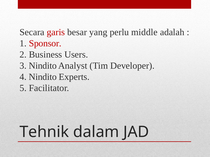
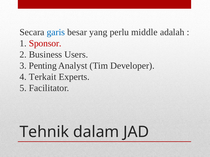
garis colour: red -> blue (56, 32)
3 Nindito: Nindito -> Penting (43, 66)
4 Nindito: Nindito -> Terkait (43, 77)
